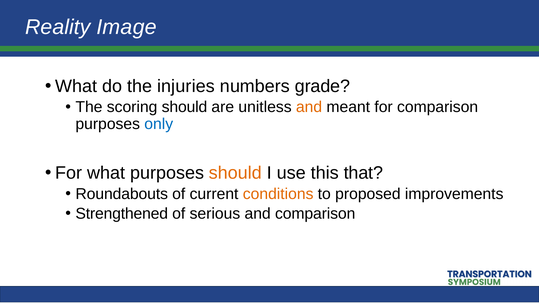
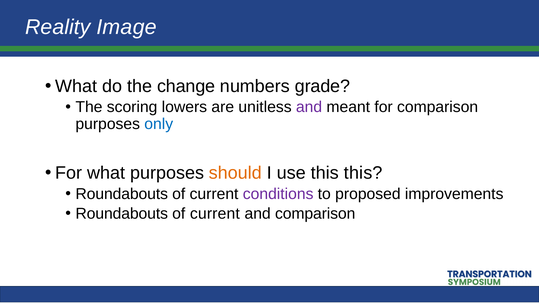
injuries: injuries -> change (186, 86)
scoring should: should -> lowers (184, 107)
and colour: orange -> purple (309, 107)
this that: that -> this (363, 173)
conditions colour: orange -> purple (278, 194)
Strengthened: Strengthened -> Roundabouts (122, 214)
serious: serious -> current (215, 214)
